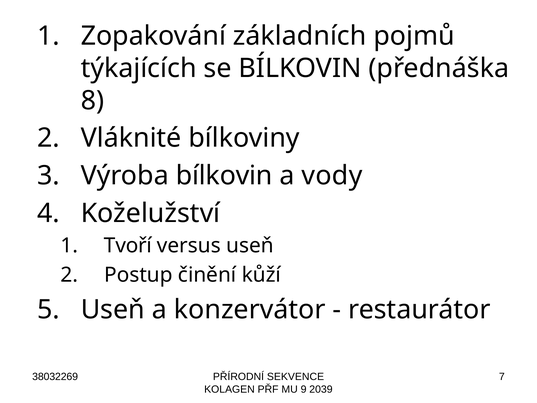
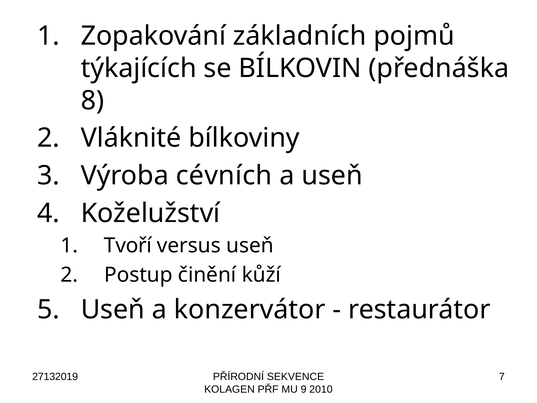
Výroba bílkovin: bílkovin -> cévních (224, 176)
a vody: vody -> useň (332, 176)
38032269: 38032269 -> 27132019 (55, 376)
2039: 2039 -> 2010 (321, 389)
